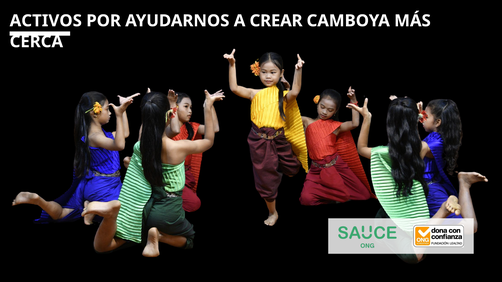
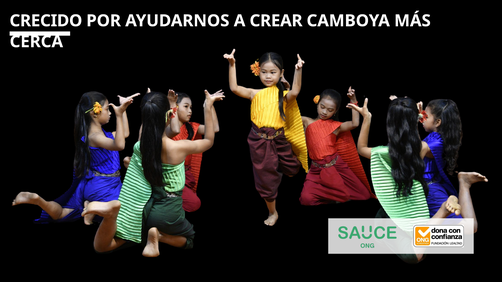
ACTIVOS: ACTIVOS -> CRECIDO (46, 21)
